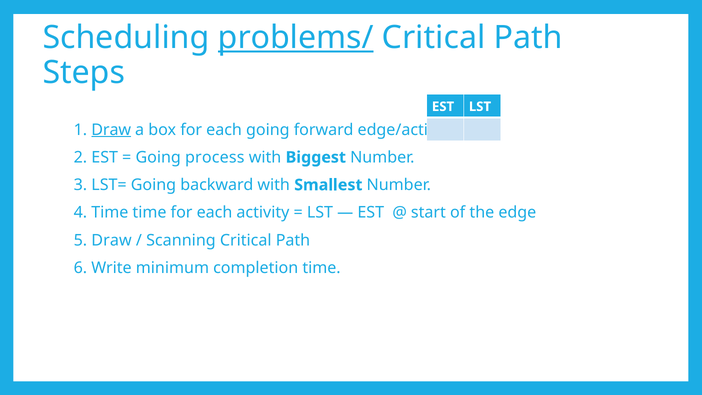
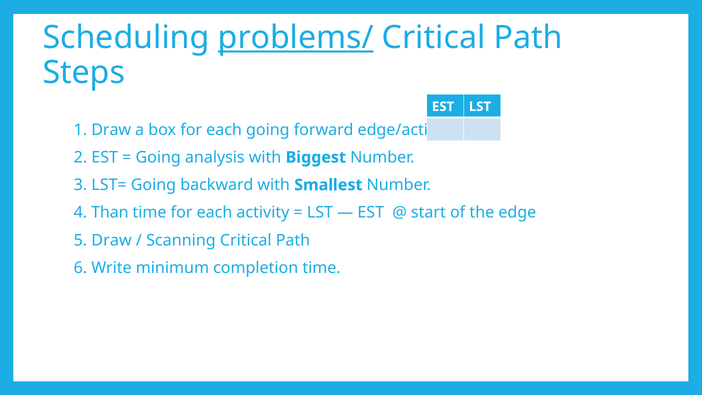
Draw underline: present -> none (111, 130)
process: process -> analysis (215, 157)
4 Time: Time -> Than (110, 213)
